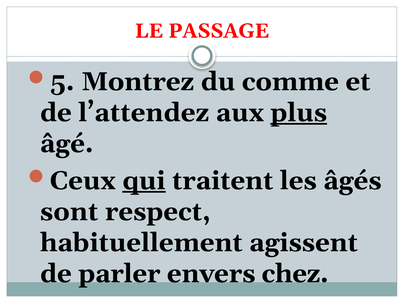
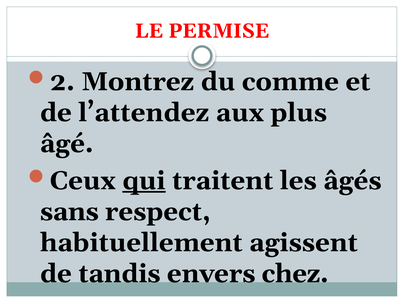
PASSAGE: PASSAGE -> PERMISE (219, 31)
5: 5 -> 2 (62, 82)
plus underline: present -> none (299, 113)
sont: sont -> sans (69, 212)
parler: parler -> tandis (119, 274)
